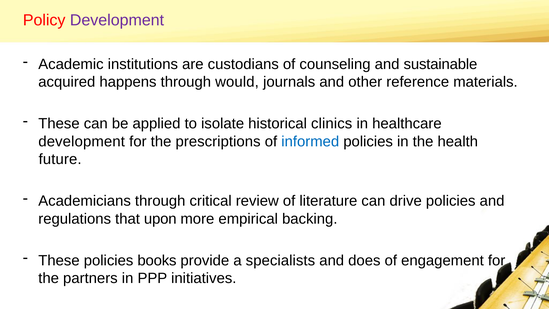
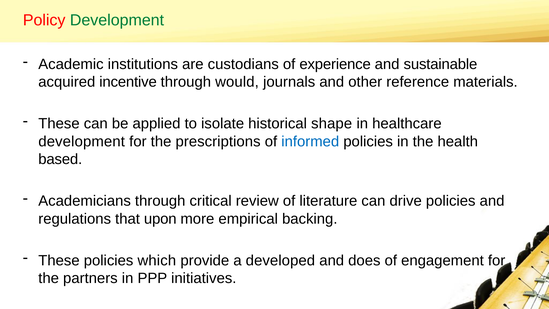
Development colour: purple -> green (117, 20)
counseling: counseling -> experience (335, 64)
happens: happens -> incentive (128, 82)
clinics: clinics -> shape (332, 124)
future: future -> based (60, 159)
books: books -> which (157, 260)
specialists: specialists -> developed (280, 260)
